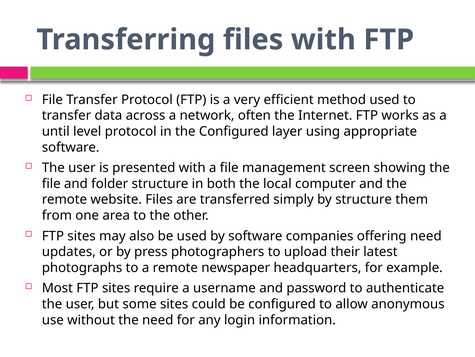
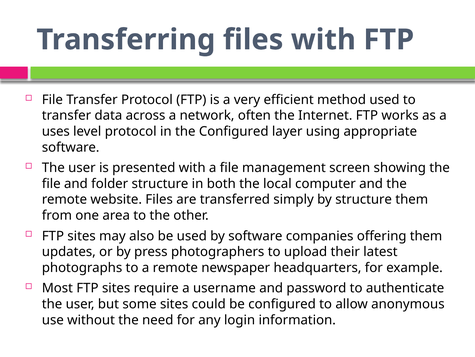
until: until -> uses (56, 131)
offering need: need -> them (426, 235)
